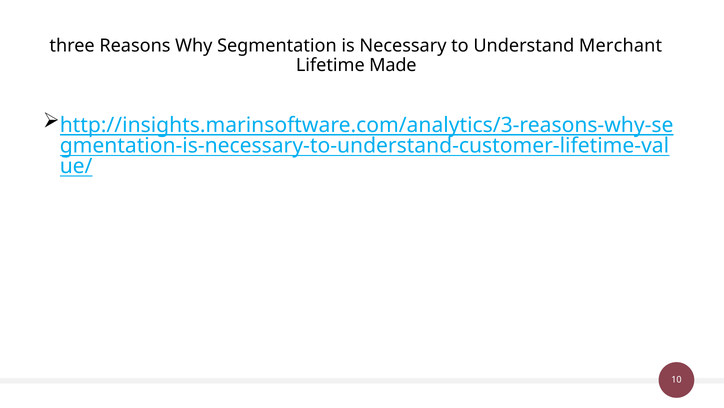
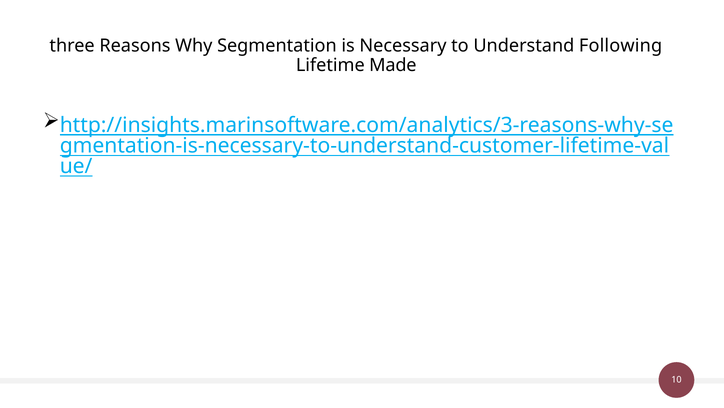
Merchant: Merchant -> Following (621, 45)
